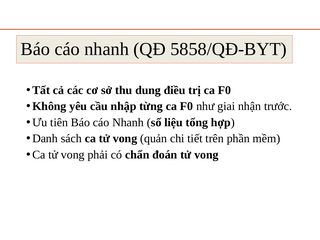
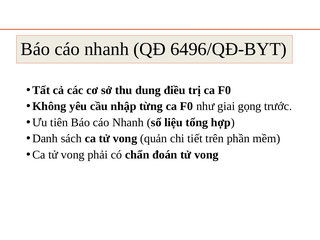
5858/QĐ-BYT: 5858/QĐ-BYT -> 6496/QĐ-BYT (229, 49)
nhận: nhận -> gọng (250, 106)
